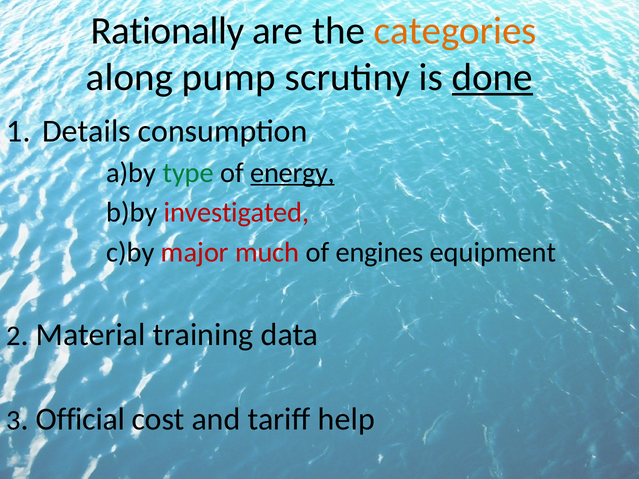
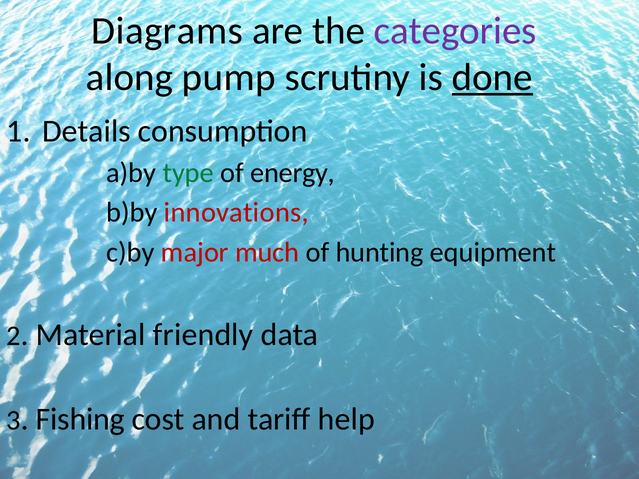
Rationally: Rationally -> Diagrams (167, 31)
categories colour: orange -> purple (455, 31)
energy underline: present -> none (293, 173)
investigated: investigated -> innovations (236, 213)
engines: engines -> hunting (380, 252)
training: training -> friendly (203, 335)
Official: Official -> Fishing (80, 420)
